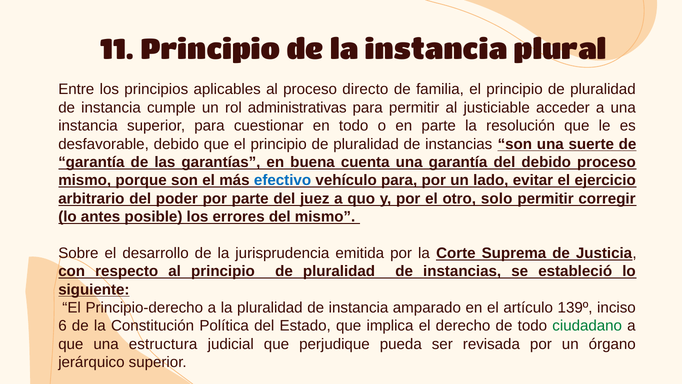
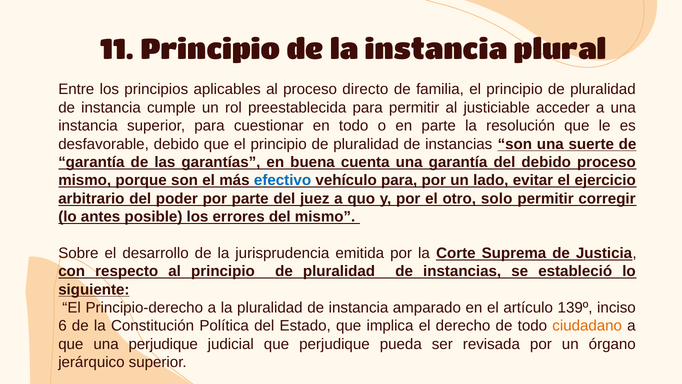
administrativas: administrativas -> preestablecida (297, 108)
ciudadano colour: green -> orange (587, 326)
una estructura: estructura -> perjudique (163, 344)
